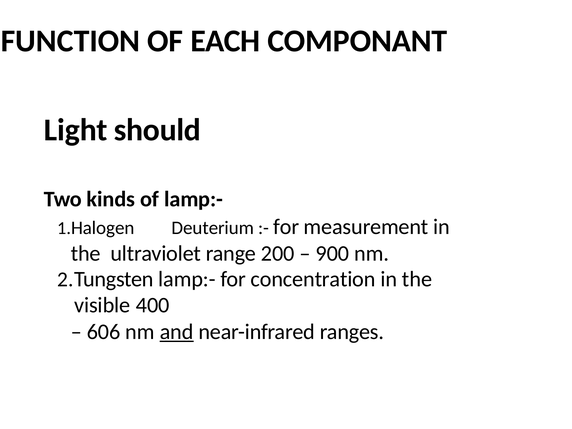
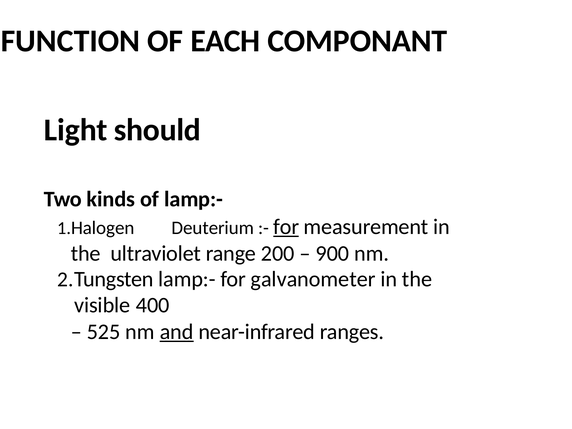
for underline: none -> present (286, 227)
concentration: concentration -> galvanometer (313, 279)
606: 606 -> 525 (104, 332)
